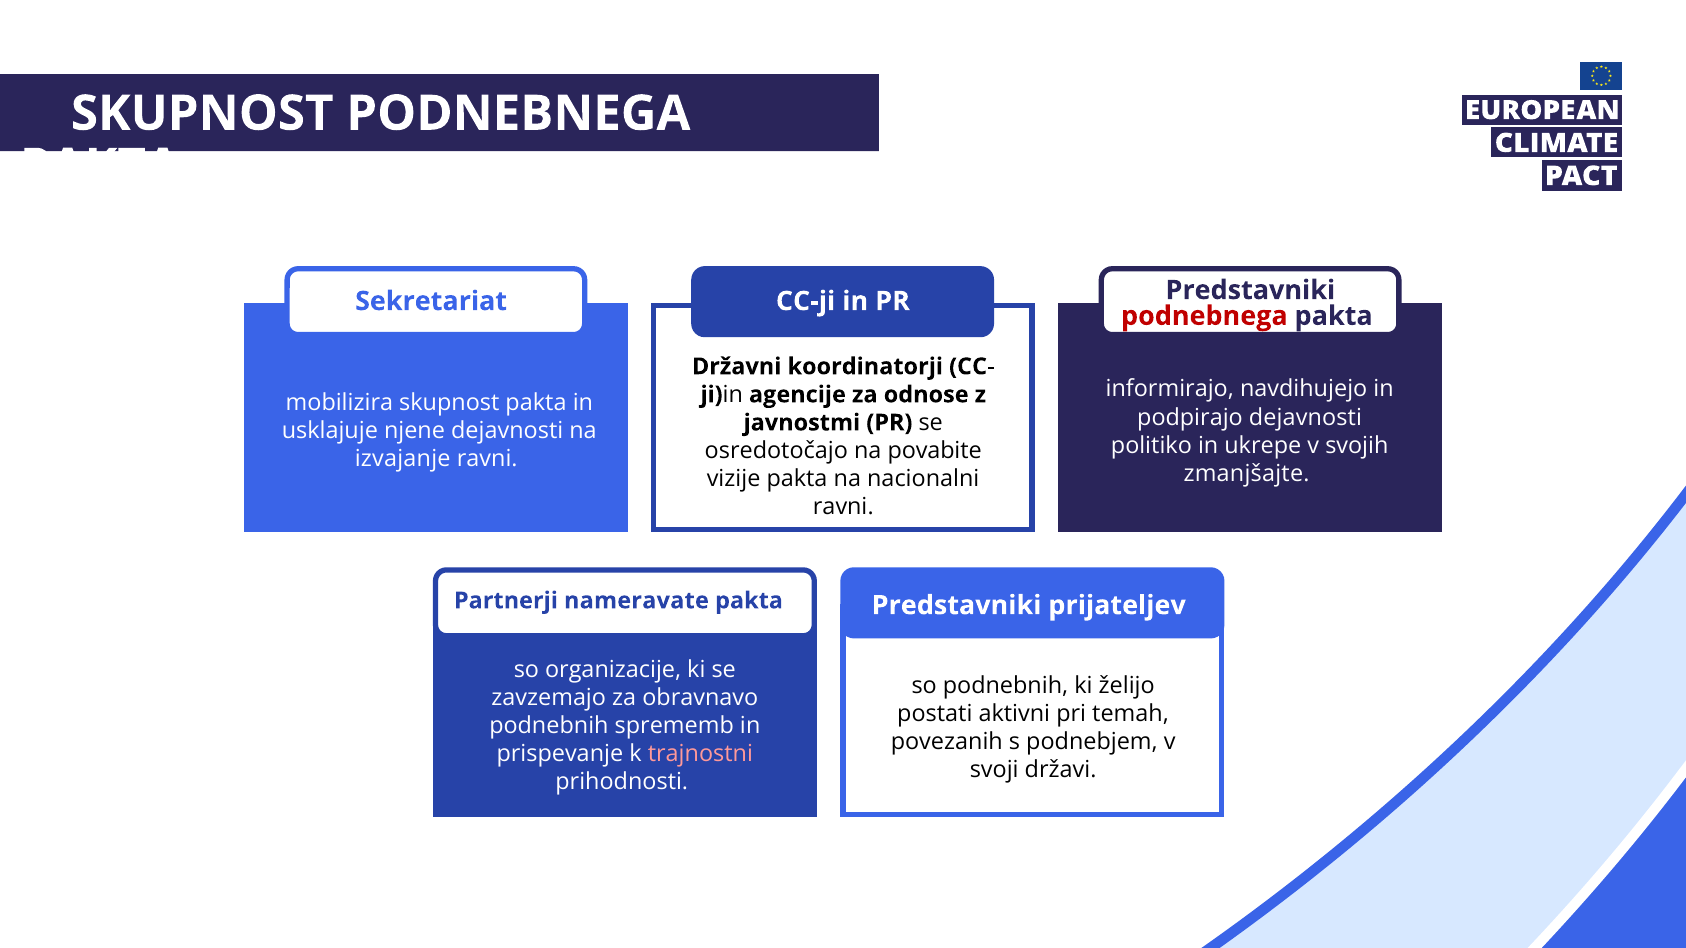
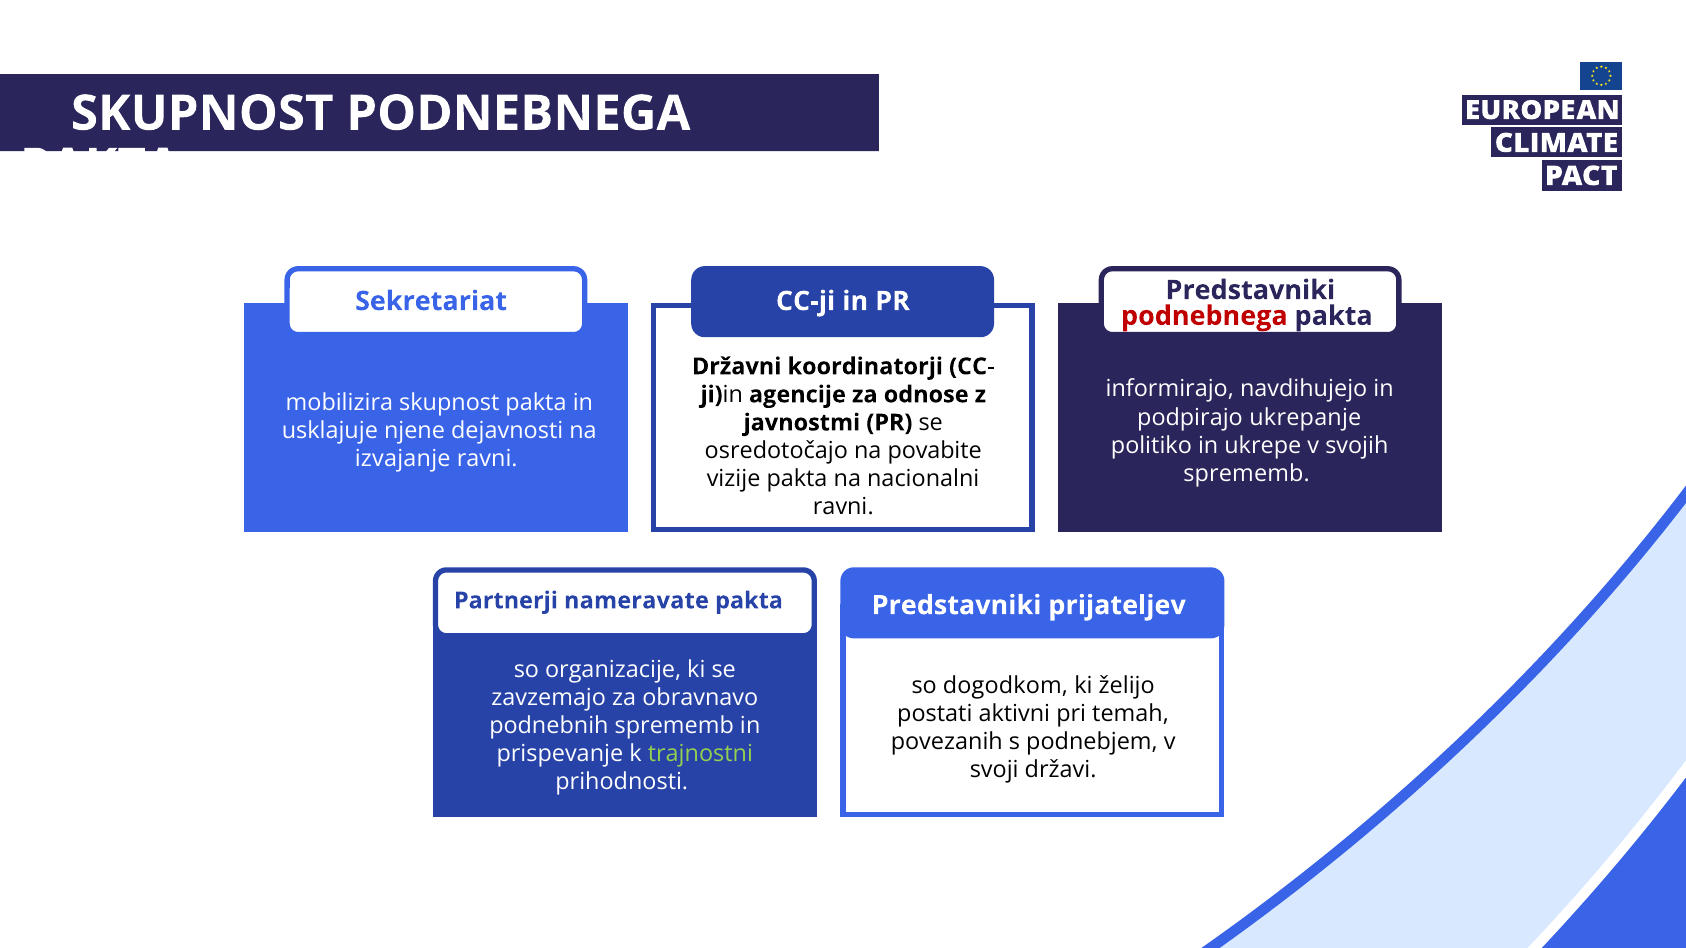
podpirajo dejavnosti: dejavnosti -> ukrepanje (1305, 418)
zmanjšajte: zmanjšajte -> sprememb (1247, 474)
so podnebnih: podnebnih -> dogodkom (1005, 686)
trajnostni colour: pink -> light green (700, 754)
